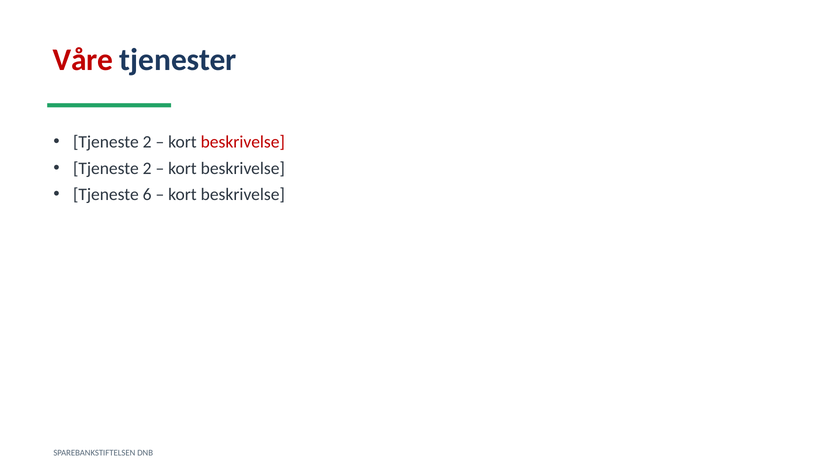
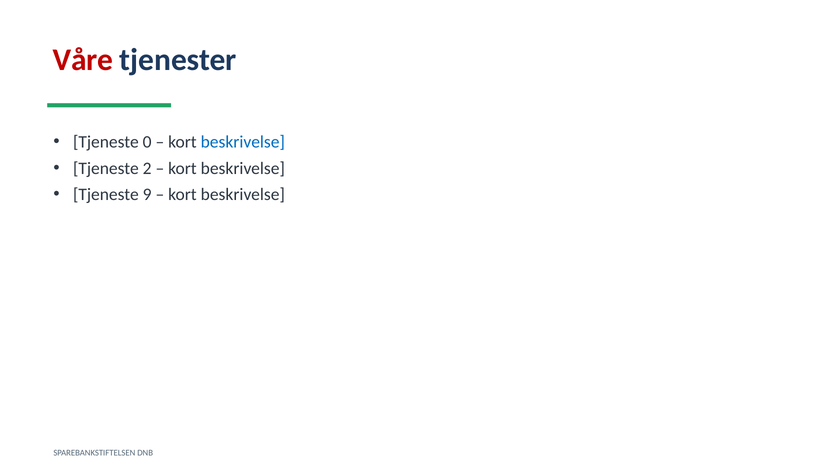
2: 2 -> 0 (147, 142)
beskrivelse colour: red -> blue (243, 142)
6: 6 -> 9 (147, 195)
